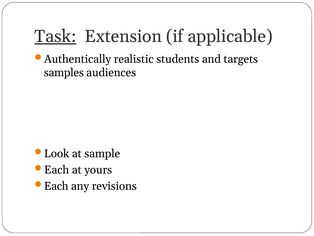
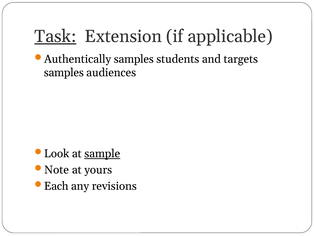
Authentically realistic: realistic -> samples (134, 59)
sample underline: none -> present (102, 153)
Each: Each -> Note (57, 170)
